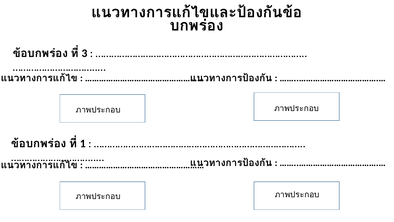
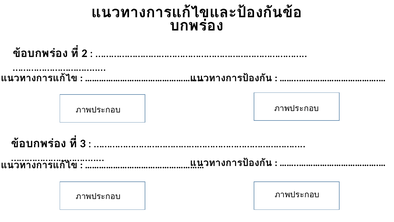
3: 3 -> 2 (84, 53)
1: 1 -> 3 (83, 143)
